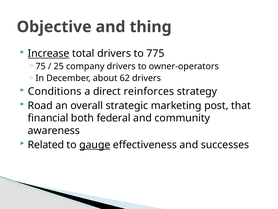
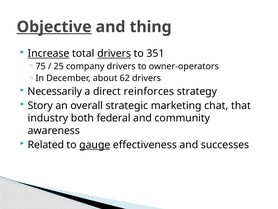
Objective underline: none -> present (54, 27)
drivers underline: none -> present (114, 53)
775: 775 -> 351 (155, 53)
Conditions: Conditions -> Necessarily (55, 91)
Road: Road -> Story (40, 105)
post: post -> chat (216, 105)
financial: financial -> industry (48, 118)
